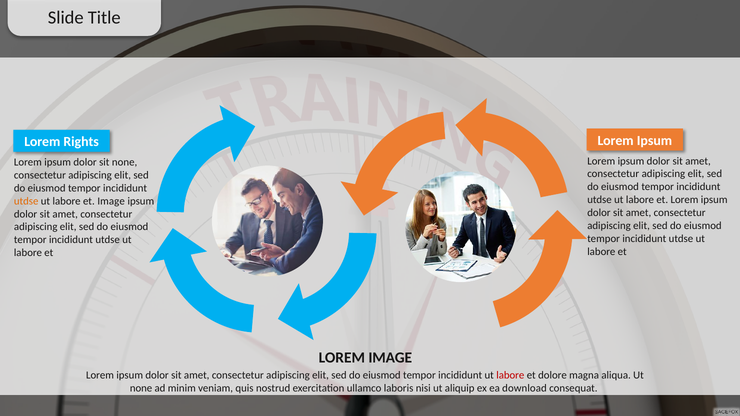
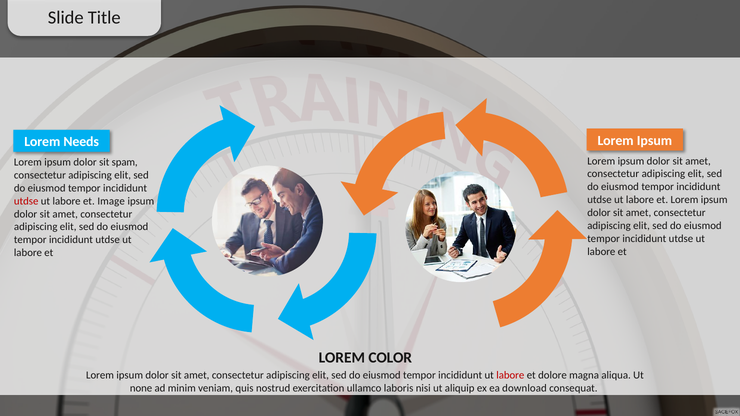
Rights: Rights -> Needs (81, 142)
sit none: none -> spam (125, 162)
utdse colour: orange -> red (26, 201)
LOREM IMAGE: IMAGE -> COLOR (390, 358)
